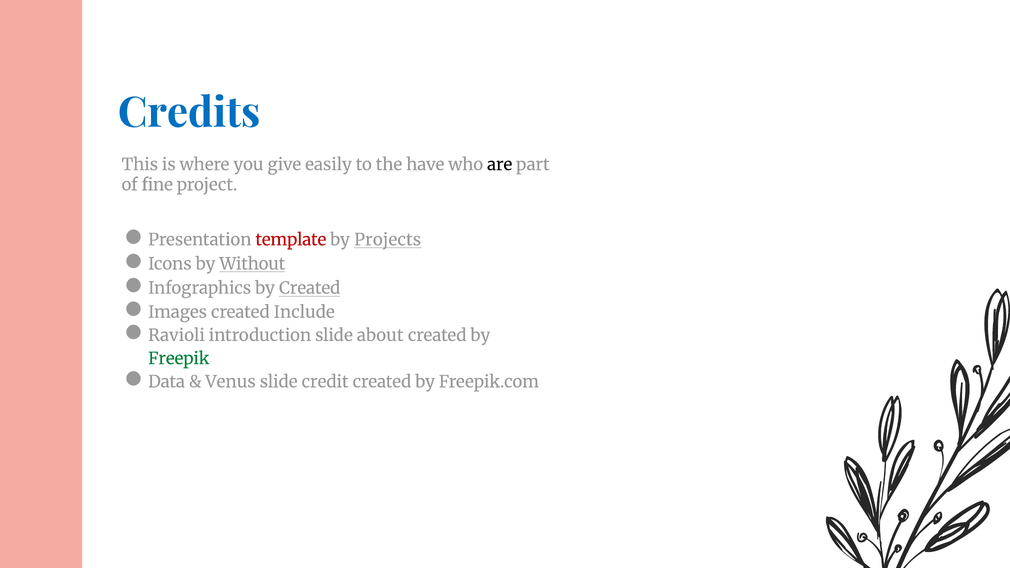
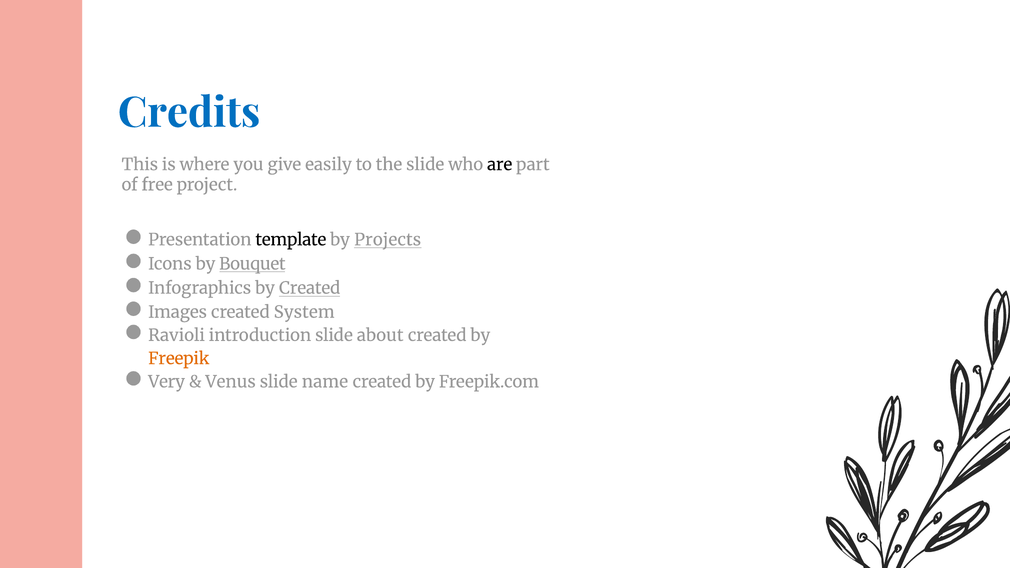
the have: have -> slide (425, 165)
fine: fine -> free (157, 185)
template colour: red -> black (291, 240)
Without: Without -> Bouquet (252, 264)
Include: Include -> System (304, 312)
Freepik colour: green -> orange (179, 359)
Data: Data -> Very (167, 382)
credit: credit -> name (325, 382)
